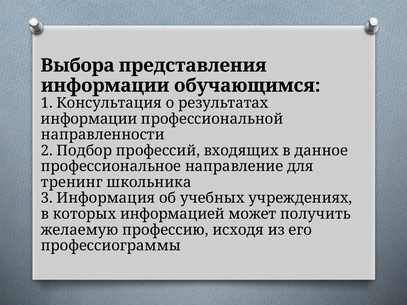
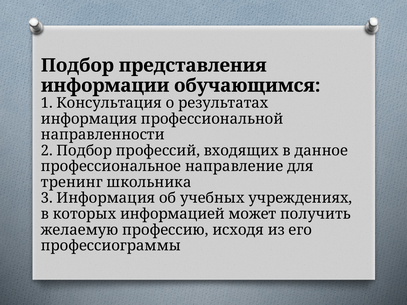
Выбора: Выбора -> Подбор (77, 65)
информации: информации -> информация (89, 119)
